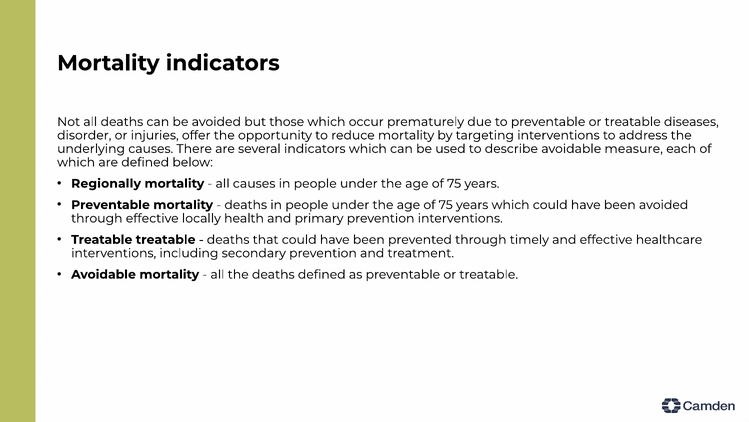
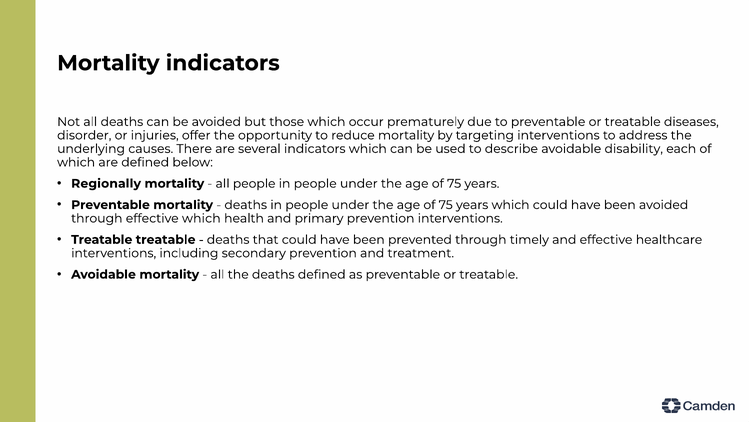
measure: measure -> disability (634, 149)
all causes: causes -> people (254, 183)
effective locally: locally -> which (201, 218)
